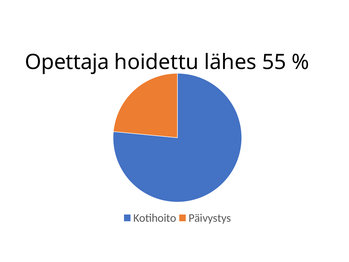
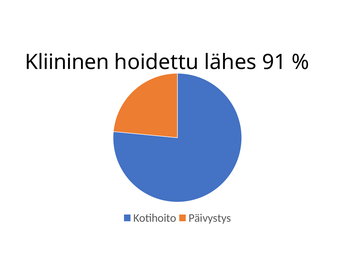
Opettaja: Opettaja -> Kliininen (67, 62)
55: 55 -> 91 (274, 62)
